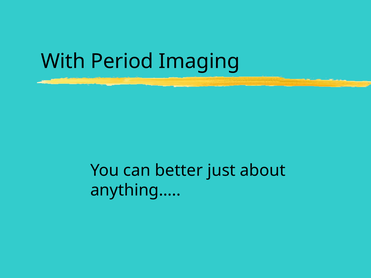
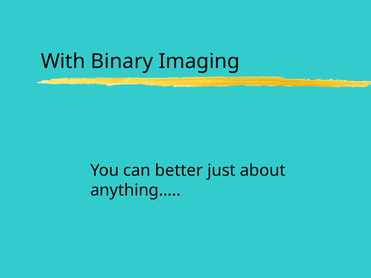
Period: Period -> Binary (122, 61)
